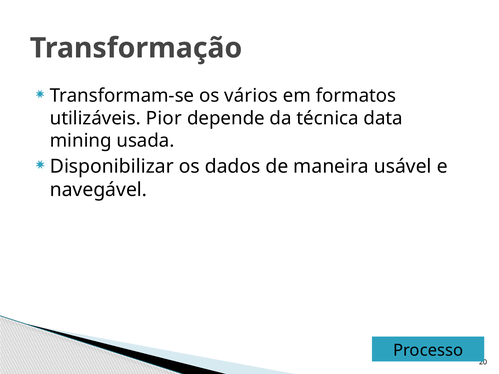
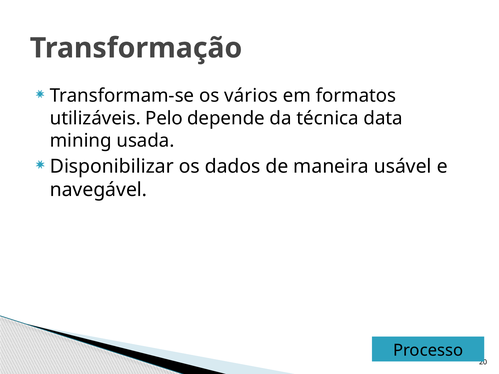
Pior: Pior -> Pelo (164, 118)
